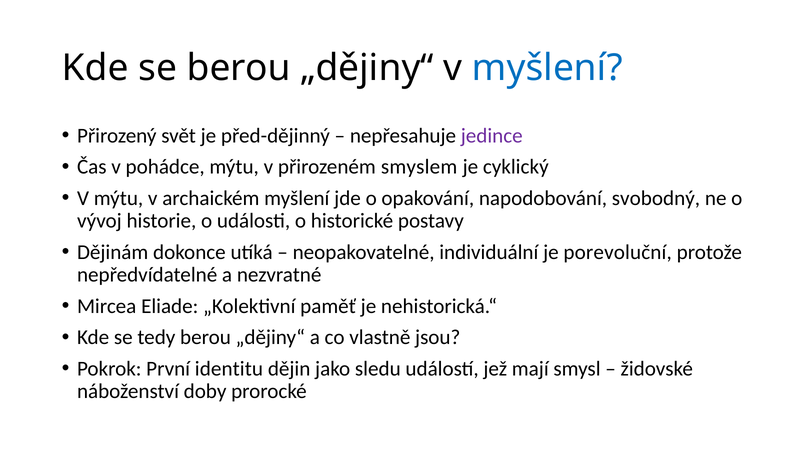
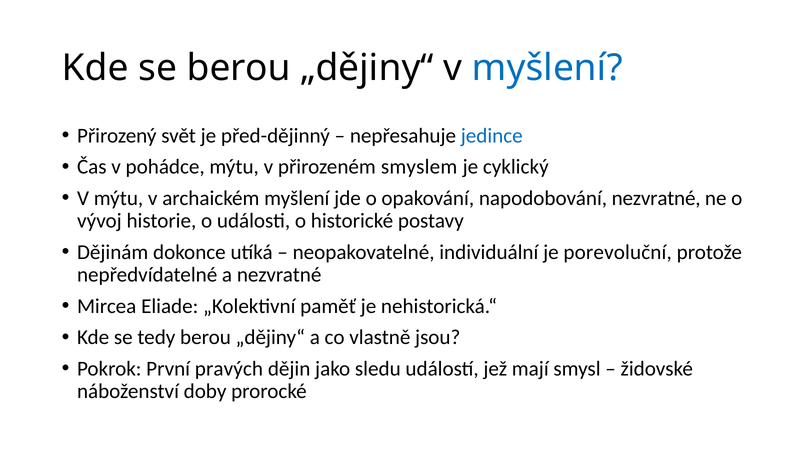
jedince colour: purple -> blue (492, 136)
napodobování svobodný: svobodný -> nezvratné (656, 198)
identitu: identitu -> pravých (229, 369)
